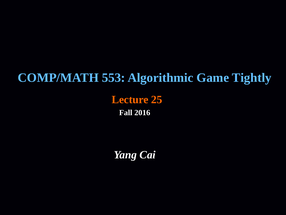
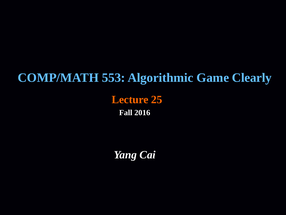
Tightly: Tightly -> Clearly (252, 78)
